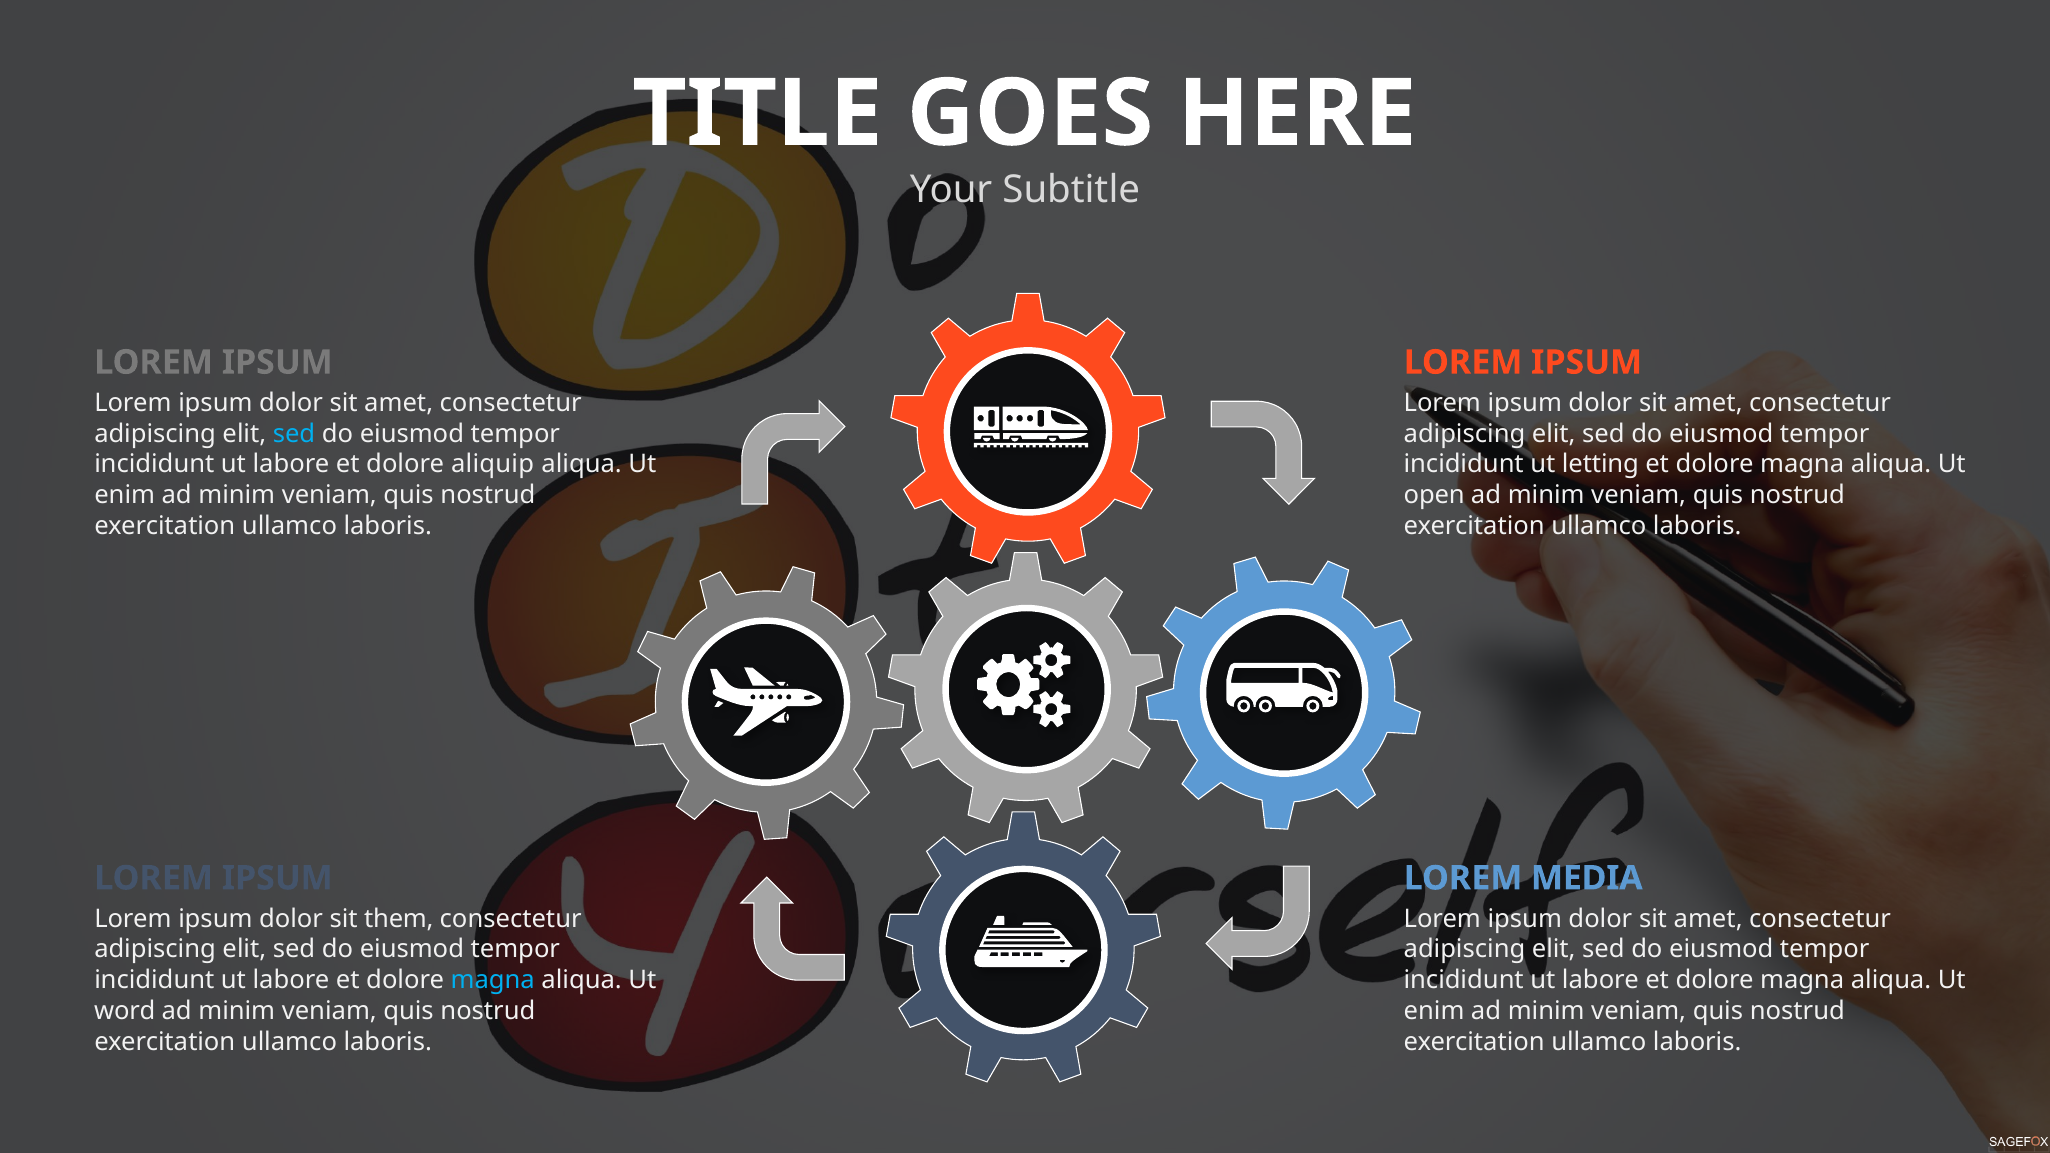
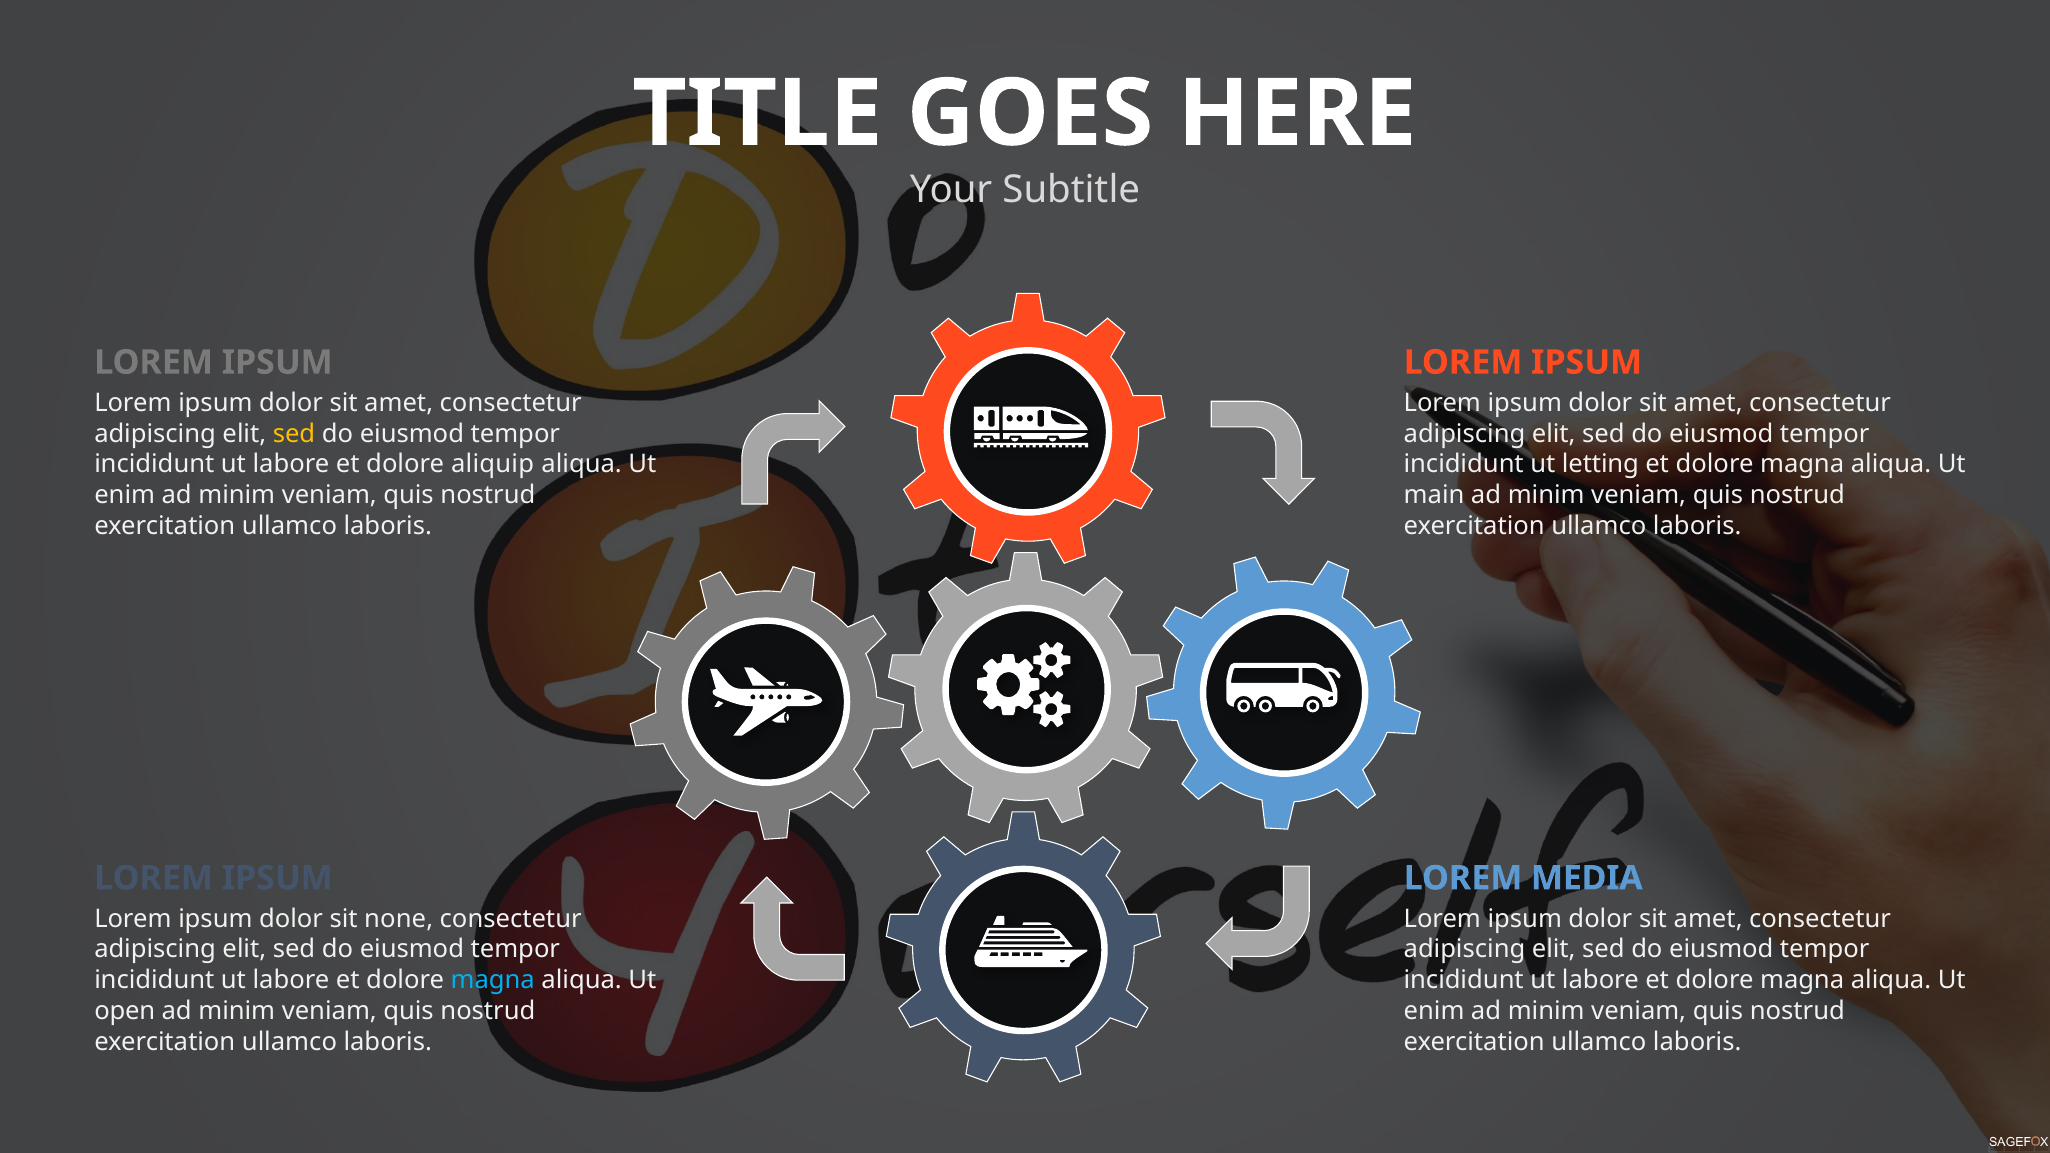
sed colour: light blue -> yellow (294, 434)
open: open -> main (1434, 495)
them: them -> none (399, 919)
word: word -> open (125, 1011)
